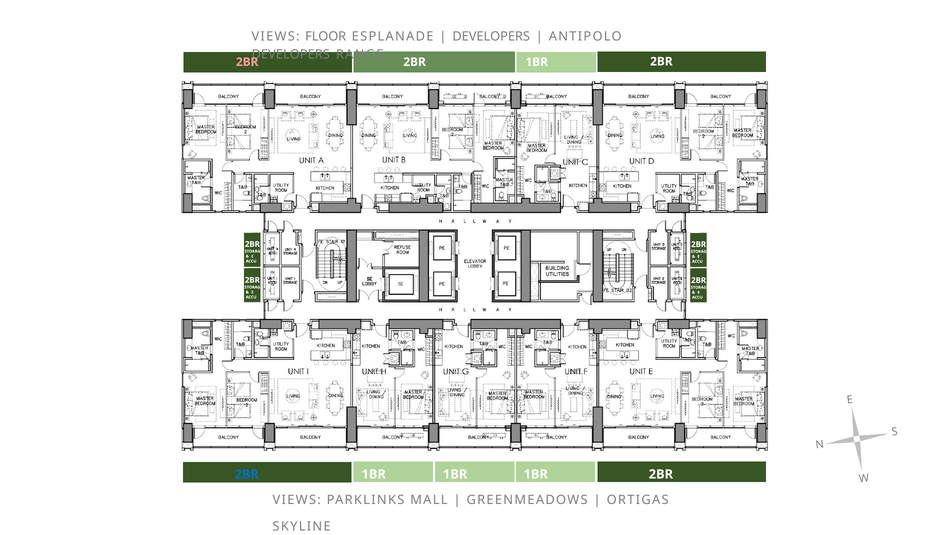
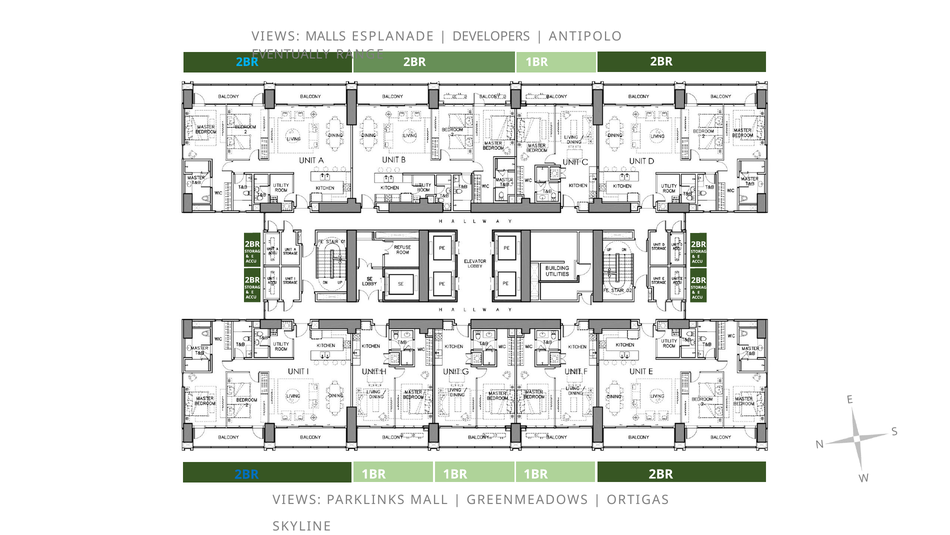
FLOOR: FLOOR -> MALLS (326, 36)
DEVELOPERS: DEVELOPERS -> EVENTUALLY (291, 54)
2BR colour: pink -> light blue (247, 62)
